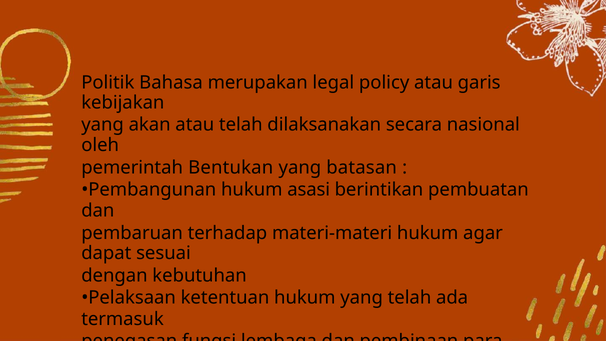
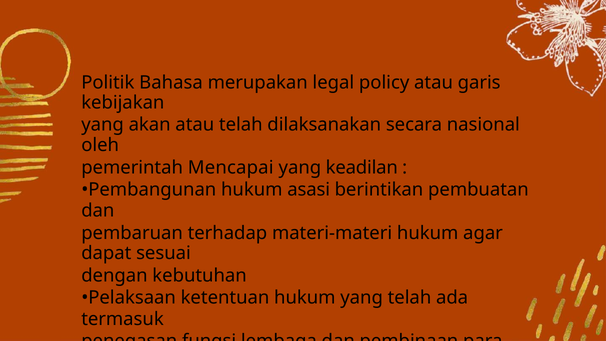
Bentukan: Bentukan -> Mencapai (231, 168)
batasan: batasan -> keadilan (362, 168)
